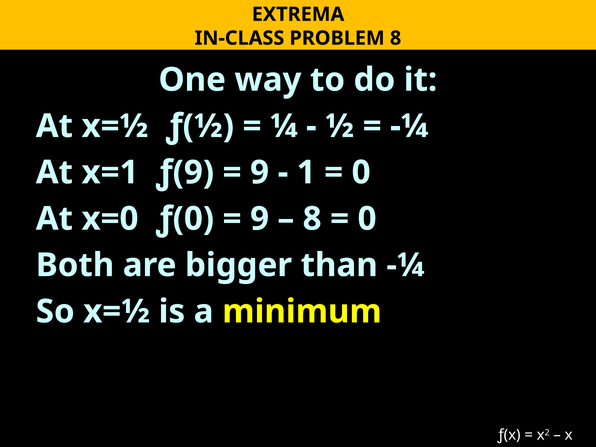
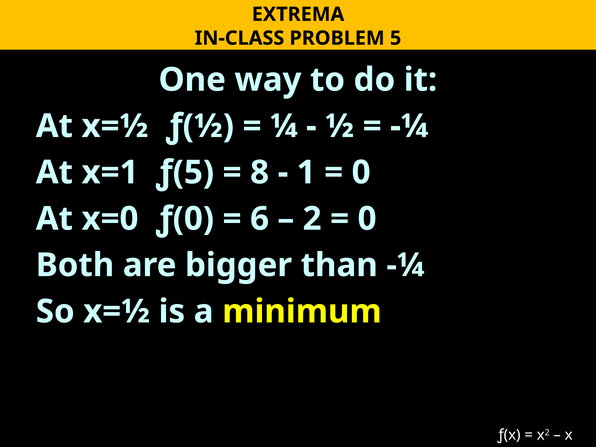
PROBLEM 8: 8 -> 5 (396, 38)
ƒ(9: ƒ(9 -> ƒ(5 (185, 172)
9: 9 -> 8 (260, 172)
9: 9 -> 6 (260, 219)
8: 8 -> 2 (312, 219)
